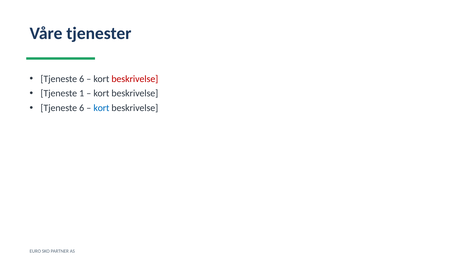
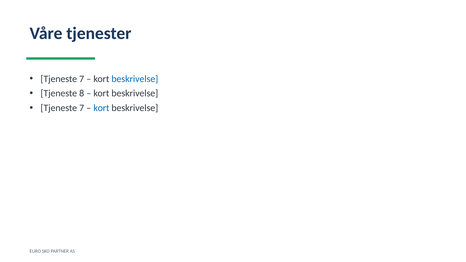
6: 6 -> 7 (82, 79)
beskrivelse colour: red -> blue (135, 79)
1: 1 -> 8 (82, 93)
6: 6 -> 7 (82, 108)
